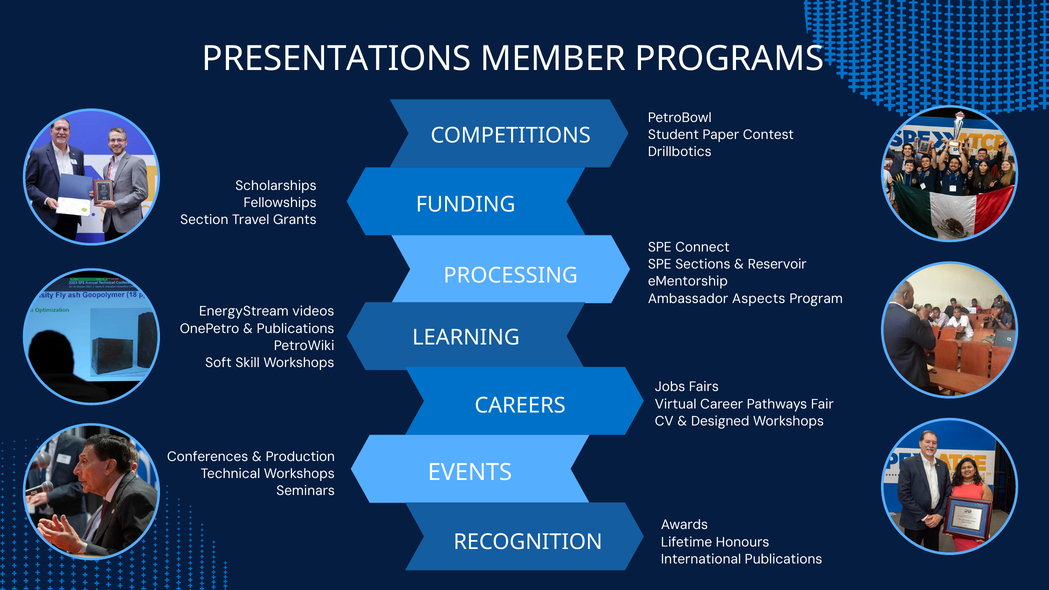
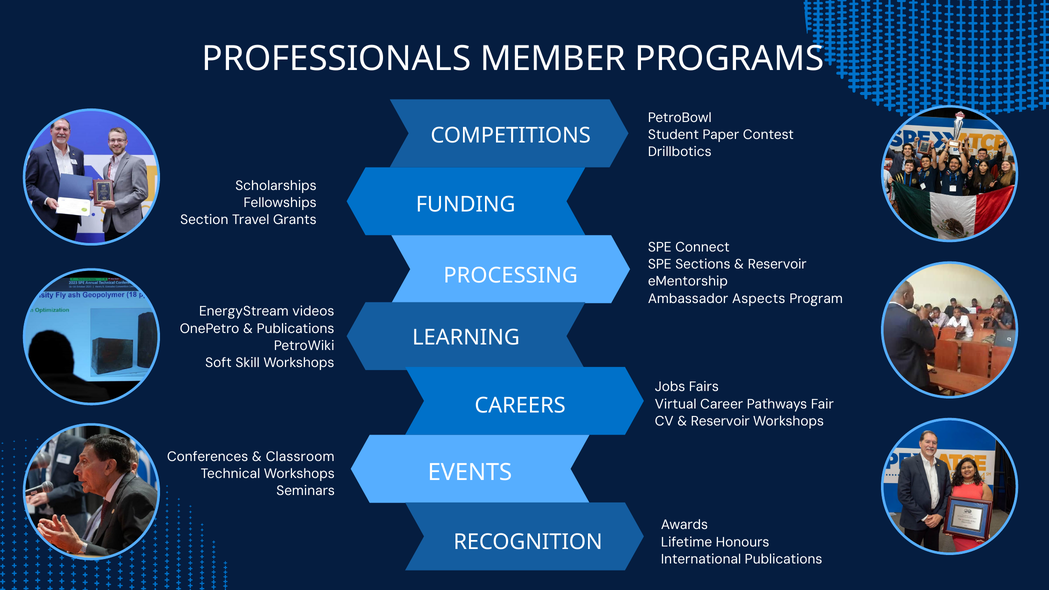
PRESENTATIONS: PRESENTATIONS -> PROFESSIONALS (337, 59)
Designed: Designed -> Reservoir (720, 421)
Production: Production -> Classroom (300, 457)
